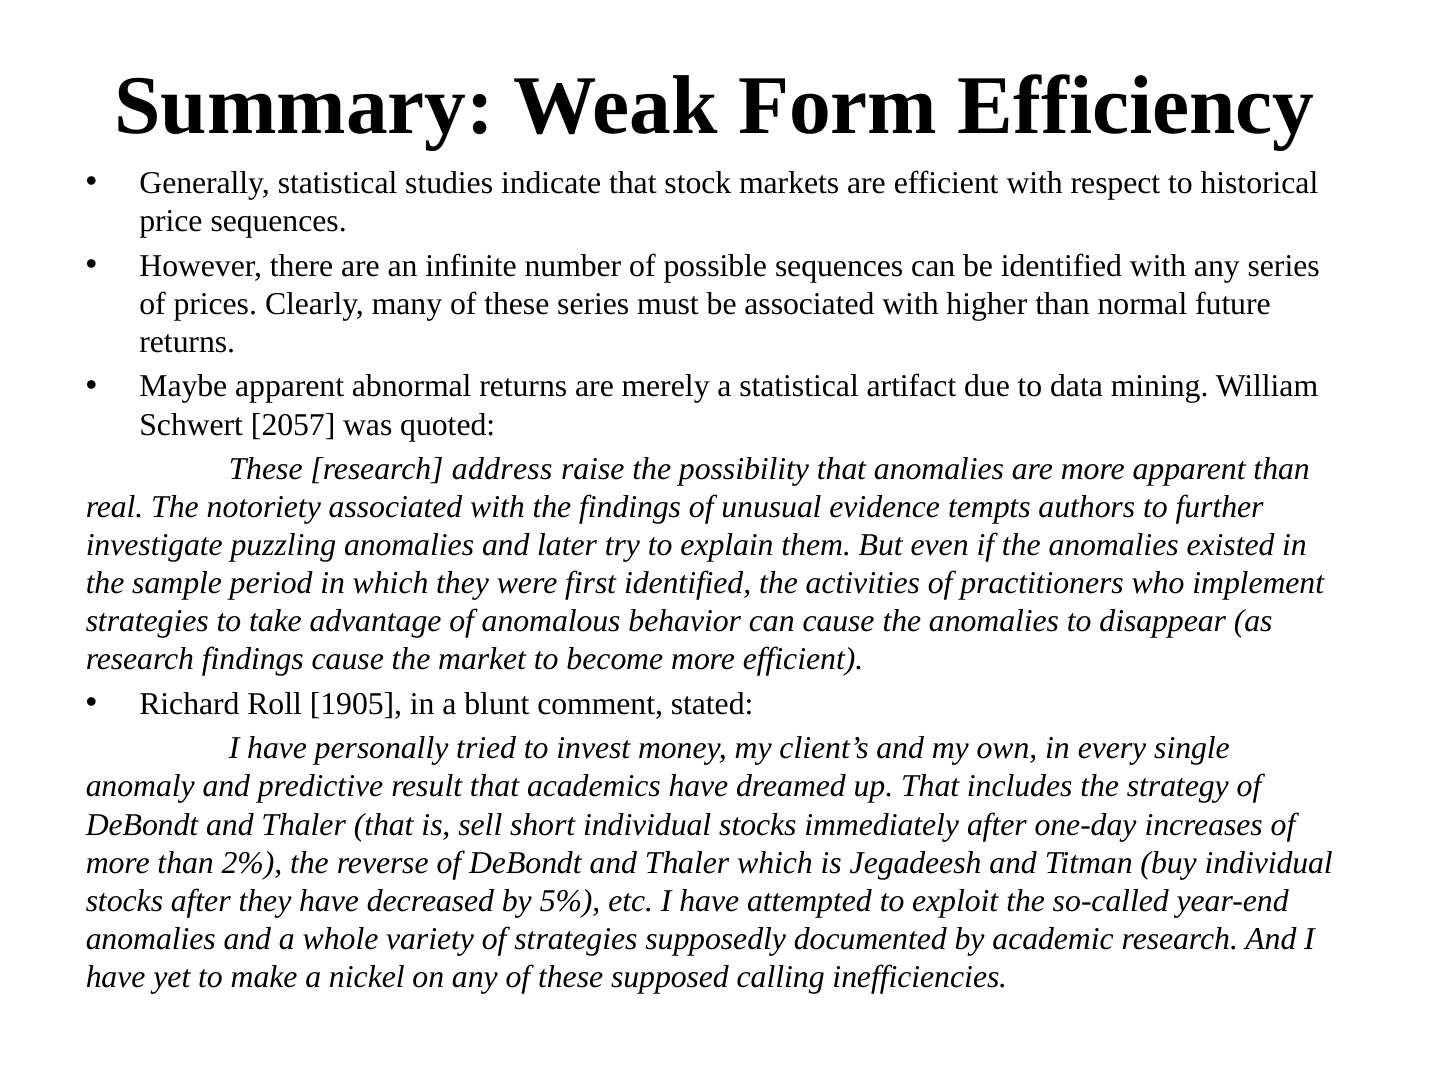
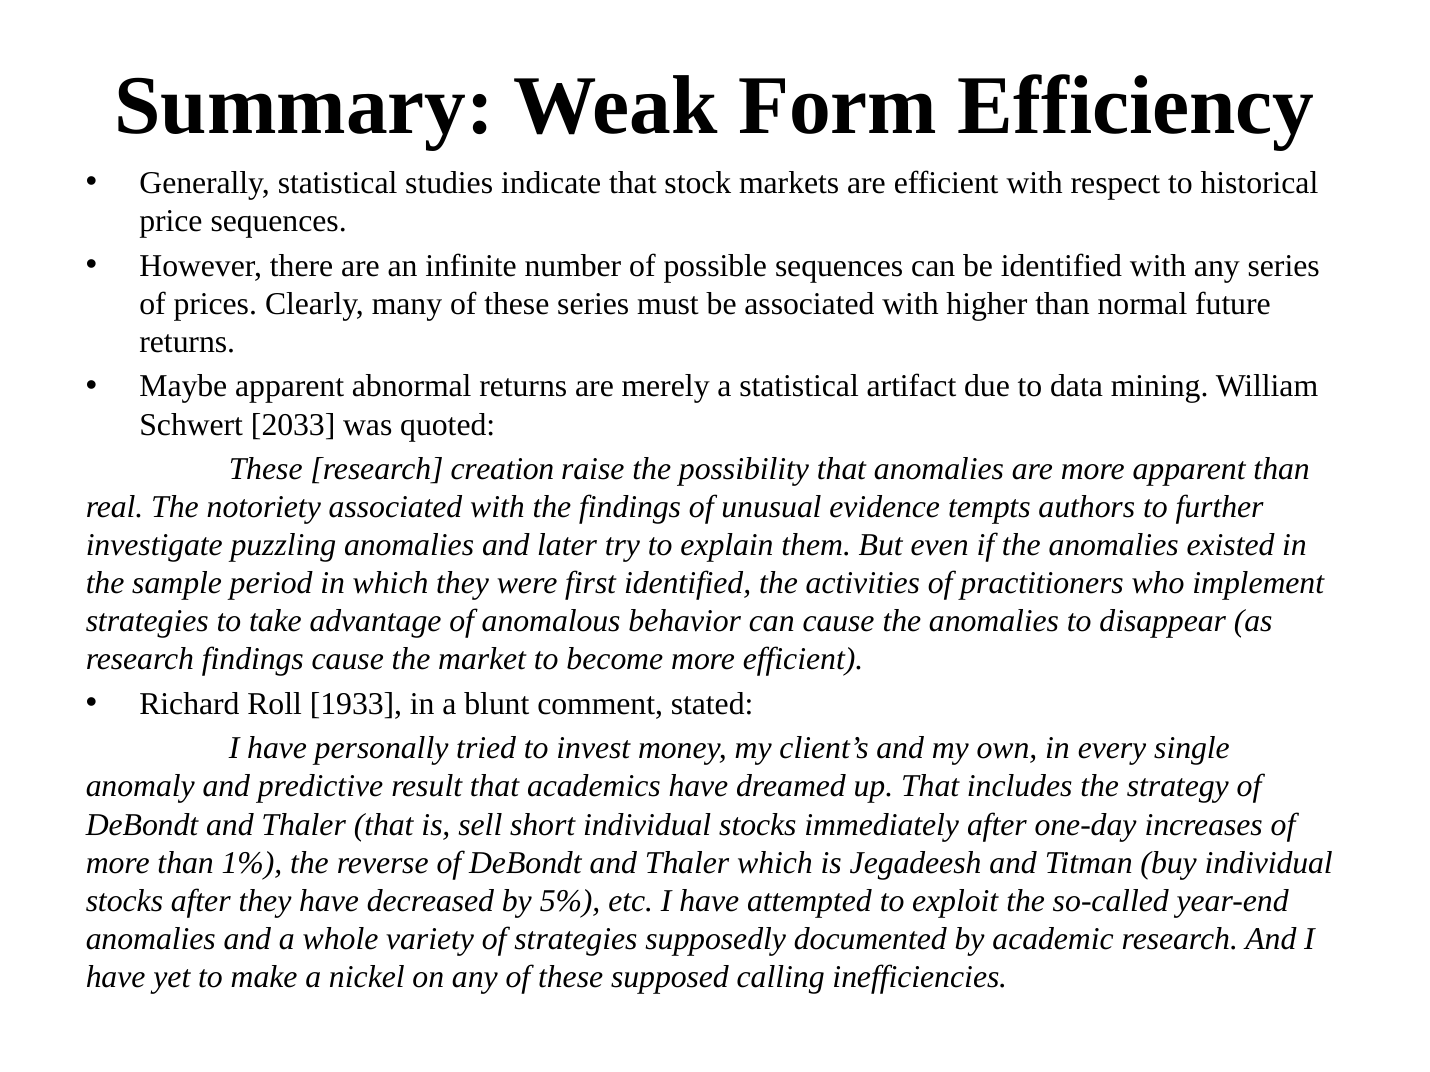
2057: 2057 -> 2033 (293, 425)
address: address -> creation (502, 469)
1905: 1905 -> 1933 (356, 704)
2%: 2% -> 1% (252, 863)
